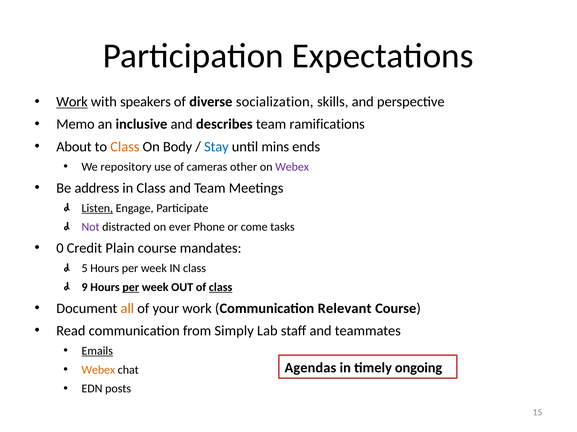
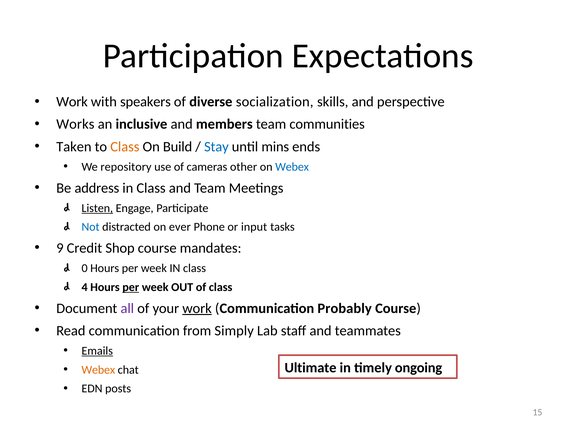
Work underline: present -> none (72, 102)
Memo: Memo -> Works (75, 124)
describes: describes -> members (224, 124)
ramifications: ramifications -> communities (327, 124)
About: About -> Taken (74, 147)
Body: Body -> Build (178, 147)
Webex colour: purple -> blue (292, 167)
Not colour: purple -> blue (91, 227)
come: come -> input (254, 227)
0: 0 -> 9 (60, 249)
Plain: Plain -> Shop (120, 249)
5: 5 -> 0 (85, 269)
9: 9 -> 4 (85, 288)
class underline: present -> none (221, 288)
all colour: orange -> purple (127, 309)
work underline: none -> present (197, 309)
Relevant: Relevant -> Probably (345, 309)
Agendas: Agendas -> Ultimate (311, 368)
